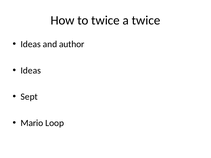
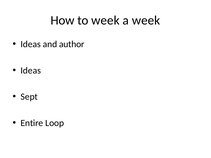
to twice: twice -> week (105, 20)
a twice: twice -> week (146, 20)
Mario: Mario -> Entire (32, 123)
